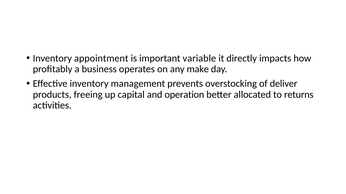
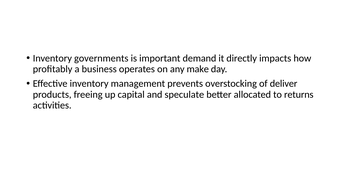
appointment: appointment -> governments (101, 58)
variable: variable -> demand (199, 58)
operation: operation -> speculate (184, 95)
